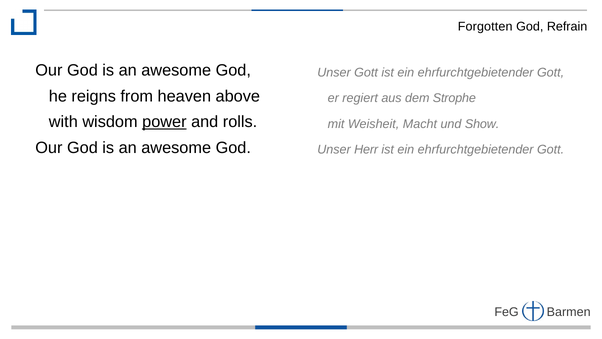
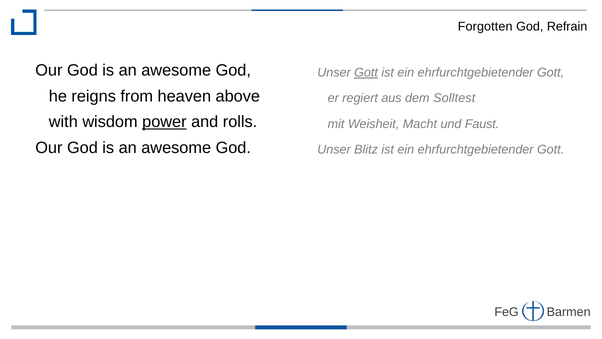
Gott underline: none -> present (366, 72)
Strophe: Strophe -> Solltest (454, 98)
Show: Show -> Faust (482, 124)
Herr: Herr -> Blitz (366, 150)
